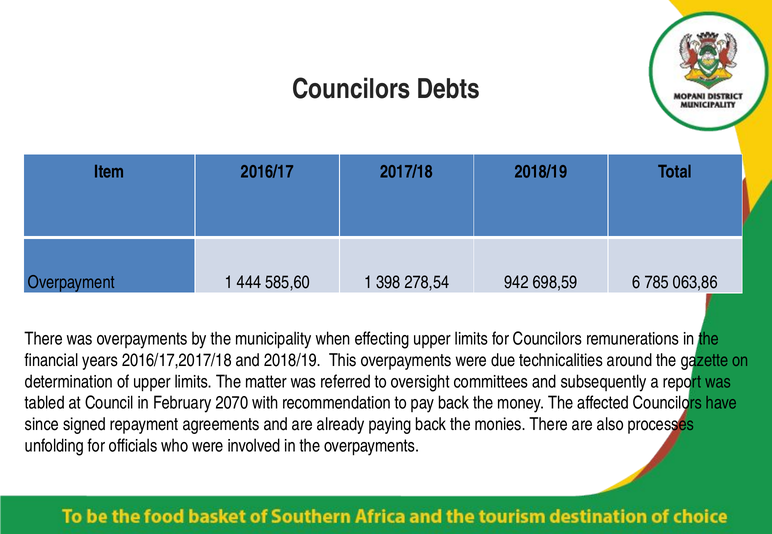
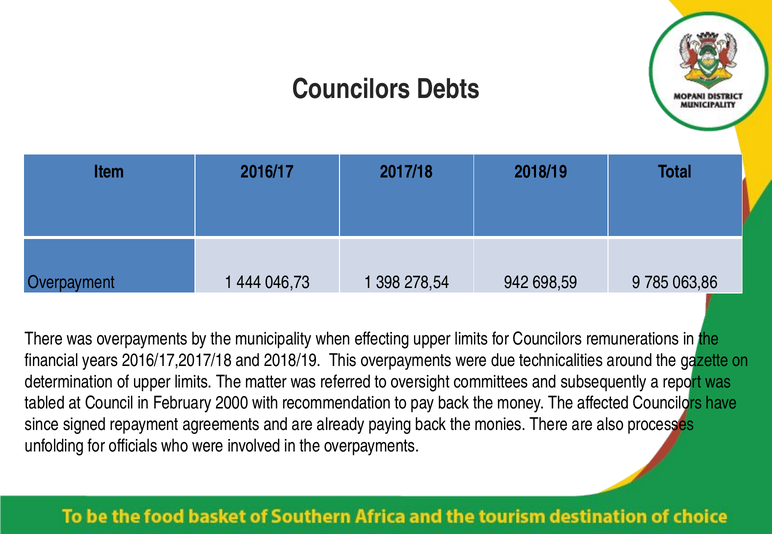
585,60: 585,60 -> 046,73 (288, 282)
6: 6 -> 9 (637, 282)
2070: 2070 -> 2000 (232, 403)
